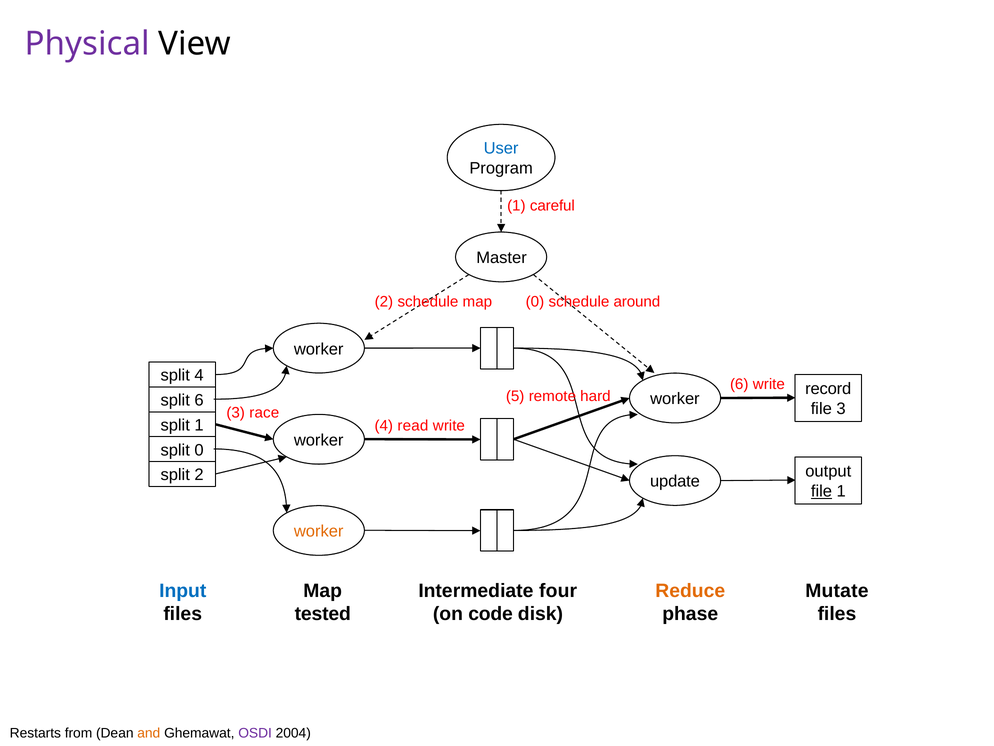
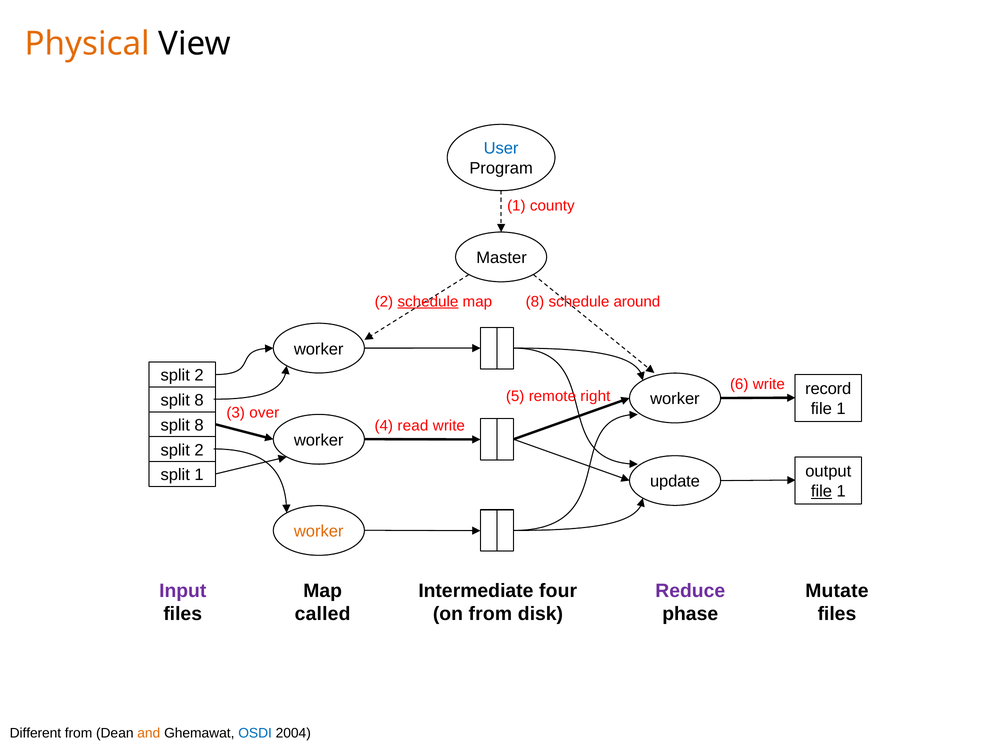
Physical colour: purple -> orange (87, 44)
careful: careful -> county (552, 206)
schedule underline: none -> present (428, 301)
map 0: 0 -> 8 (535, 301)
4: 4 -> 2 (199, 375)
hard: hard -> right (595, 396)
6: 6 -> 8 (199, 400)
3: 3 -> 1 (841, 409)
race: race -> over (264, 413)
1: 1 -> 8 (199, 425)
0: 0 -> 2 (199, 450)
split 2: 2 -> 1 (199, 475)
Input colour: blue -> purple (183, 590)
Reduce colour: orange -> purple (690, 590)
tested: tested -> called (323, 614)
on code: code -> from (490, 614)
Restarts: Restarts -> Different (35, 733)
OSDI colour: purple -> blue (255, 733)
